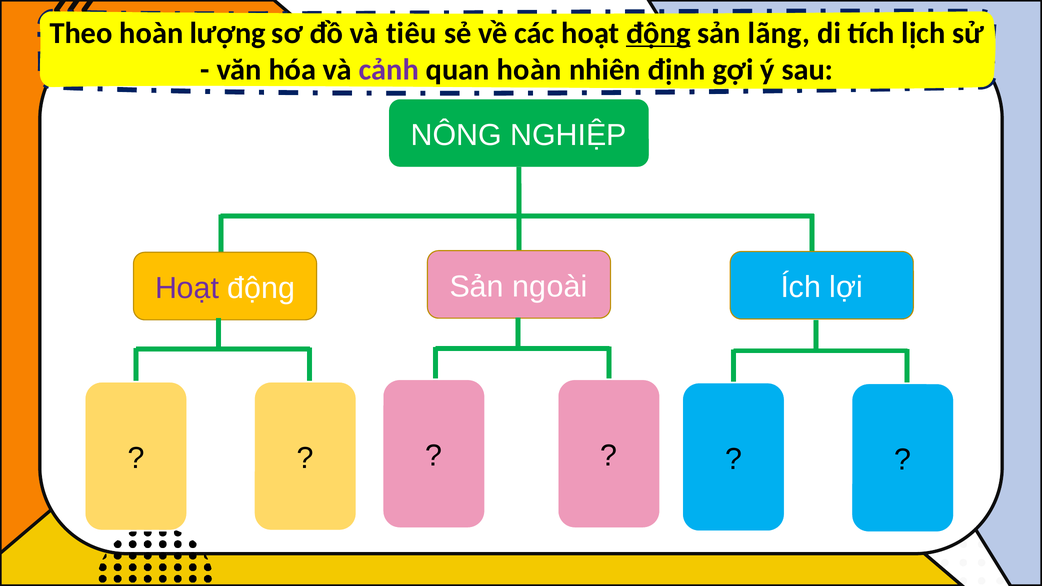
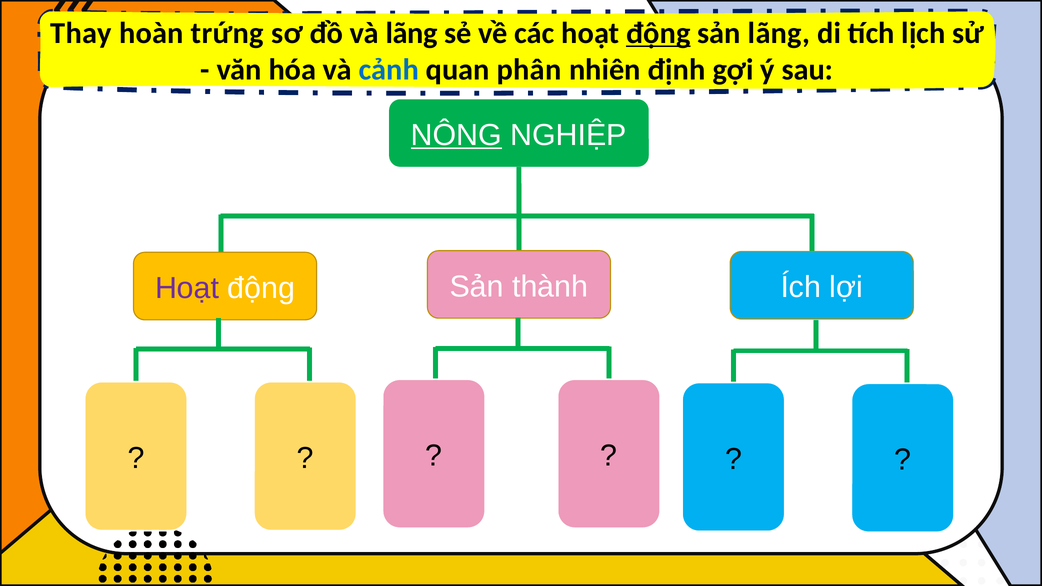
Theo: Theo -> Thay (81, 33)
lượng: lượng -> trứng (227, 33)
và tiêu: tiêu -> lãng (412, 33)
cảnh colour: purple -> blue (389, 70)
quan hoàn: hoàn -> phân (529, 70)
NÔNG underline: none -> present (456, 135)
ngoài: ngoài -> thành (550, 287)
